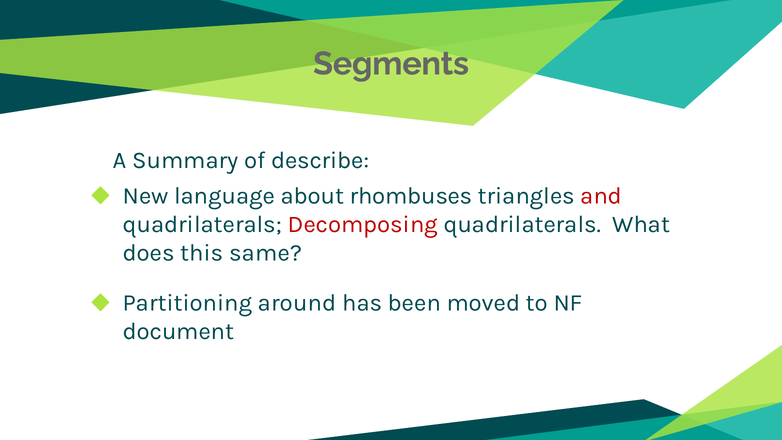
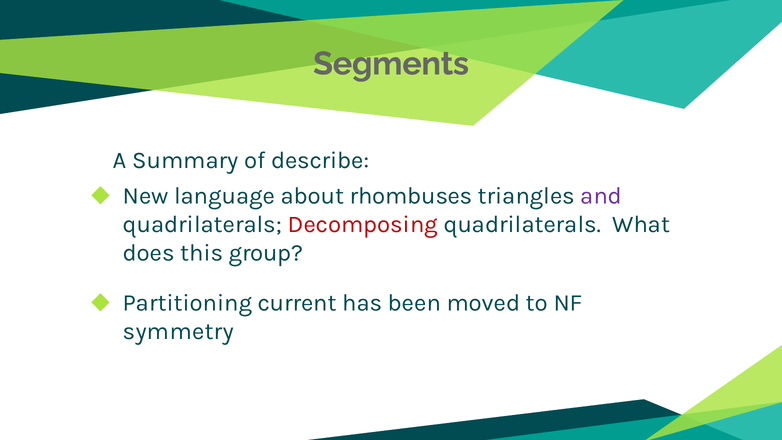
and colour: red -> purple (601, 196)
same: same -> group (266, 253)
around: around -> current (297, 303)
document: document -> symmetry (178, 331)
